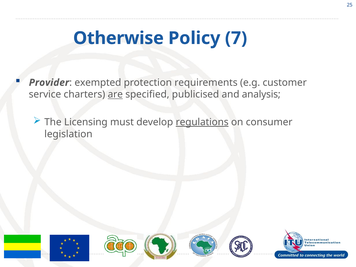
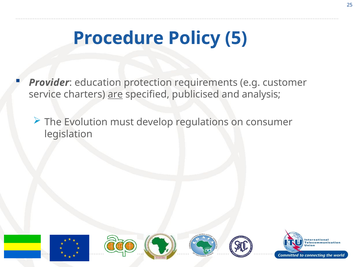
Otherwise: Otherwise -> Procedure (118, 38)
7: 7 -> 5 (236, 38)
exempted: exempted -> education (98, 83)
Licensing: Licensing -> Evolution (86, 122)
regulations underline: present -> none (202, 122)
